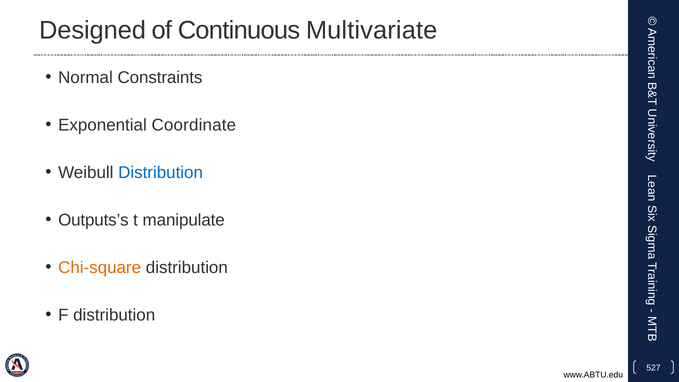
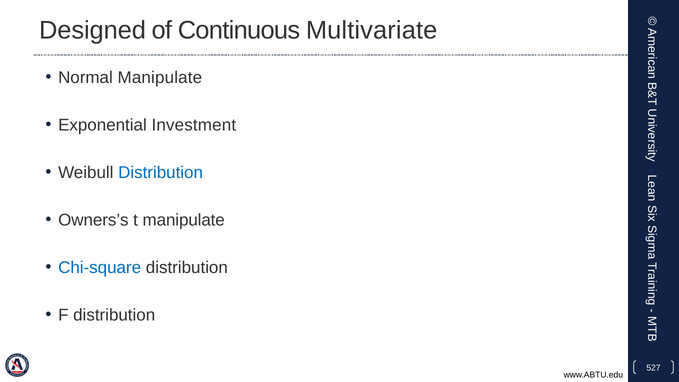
Normal Constraints: Constraints -> Manipulate (160, 78)
Coordinate: Coordinate -> Investment (194, 125)
Outputs’s: Outputs’s -> Owners’s (93, 220)
Chi-square colour: orange -> blue (100, 268)
